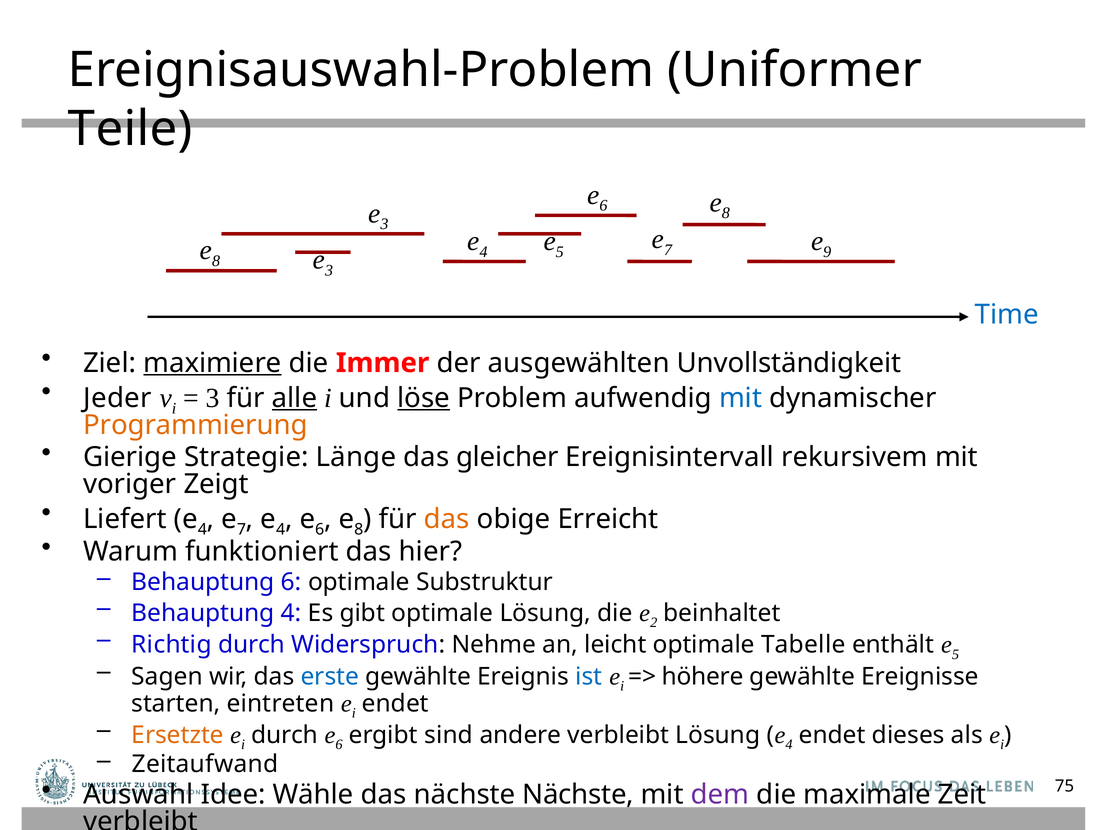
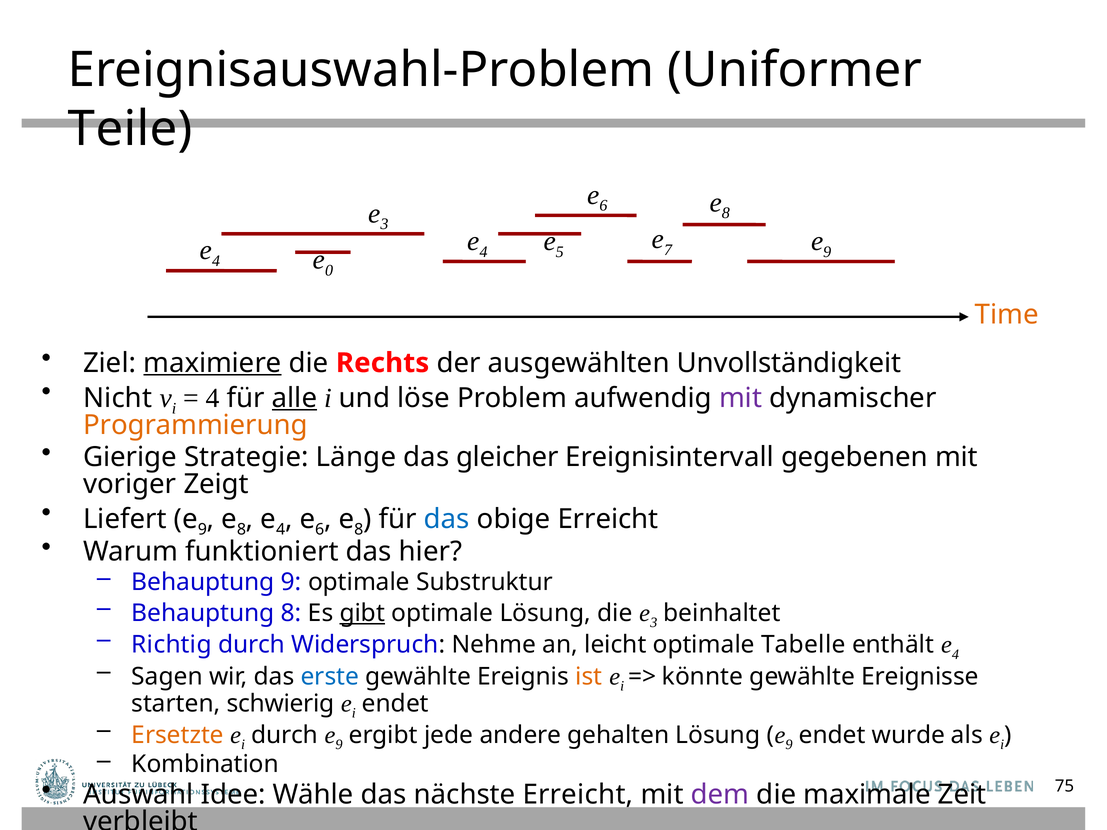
8: 8 -> 4 (216, 261)
3: 3 -> 0 (329, 270)
Time colour: blue -> orange (1007, 315)
Immer: Immer -> Rechts (383, 363)
Jeder: Jeder -> Nicht (118, 398)
3: 3 -> 4 (212, 398)
löse underline: present -> none (424, 398)
mit colour: blue -> purple (741, 398)
rekursivem: rekursivem -> gegebenen (854, 458)
4: 4 -> 9 (202, 530)
7: 7 -> 8 (242, 530)
das colour: orange -> blue (447, 519)
Behauptung 6: 6 -> 9 (291, 582)
Behauptung 4: 4 -> 8 (291, 613)
gibt underline: none -> present (362, 613)
2: 2 -> 3 (654, 623)
5: 5 -> 4 (956, 655)
ist colour: blue -> orange (589, 677)
höhere: höhere -> könnte (702, 677)
eintreten: eintreten -> schwierig (281, 704)
6: 6 -> 9 (339, 745)
sind: sind -> jede (449, 735)
andere verbleibt: verbleibt -> gehalten (618, 735)
4: 4 -> 9 (789, 745)
dieses: dieses -> wurde (908, 735)
Zeitaufwand: Zeitaufwand -> Kombination (205, 765)
nächste Nächste: Nächste -> Erreicht (578, 795)
